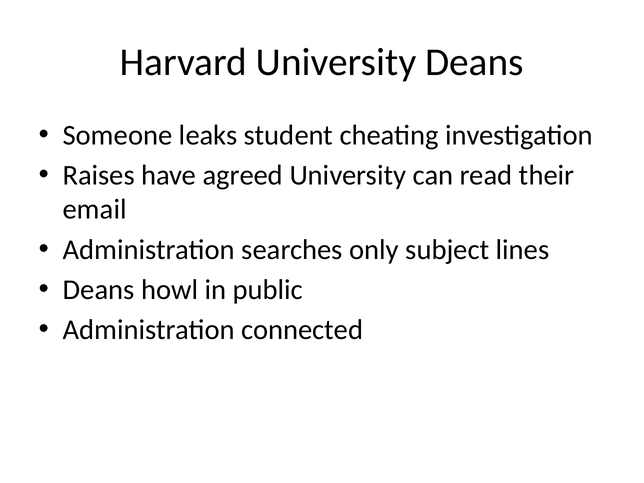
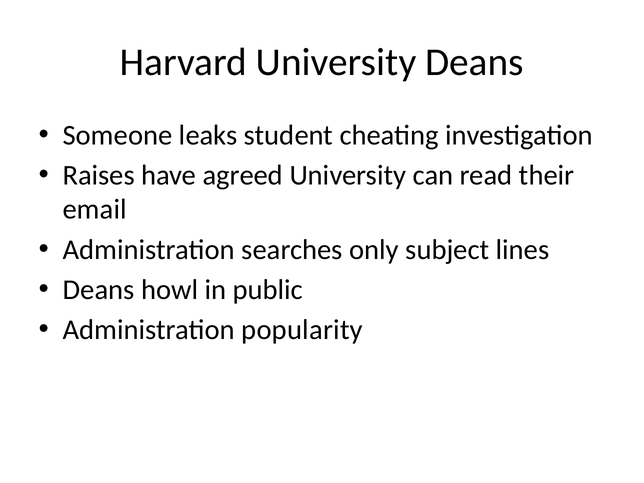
connected: connected -> popularity (302, 330)
